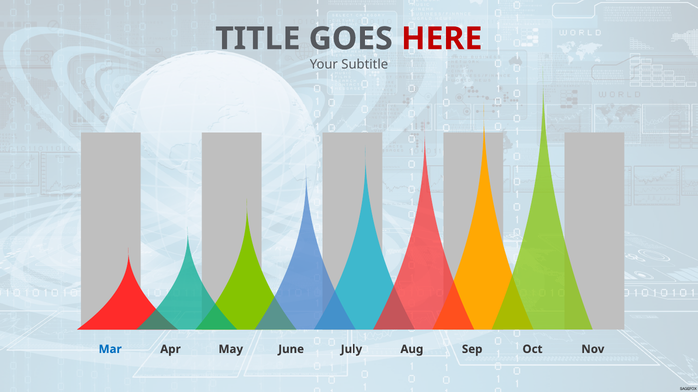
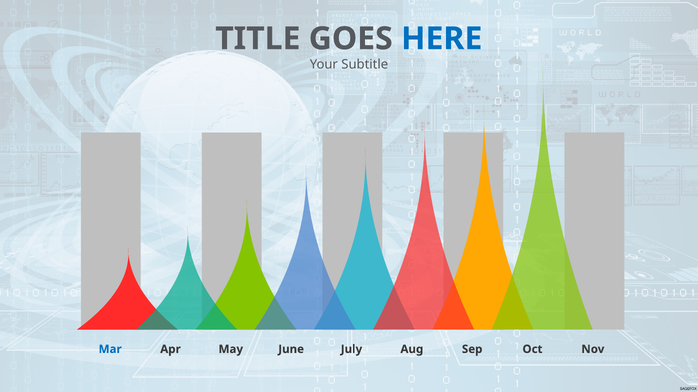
HERE colour: red -> blue (442, 39)
